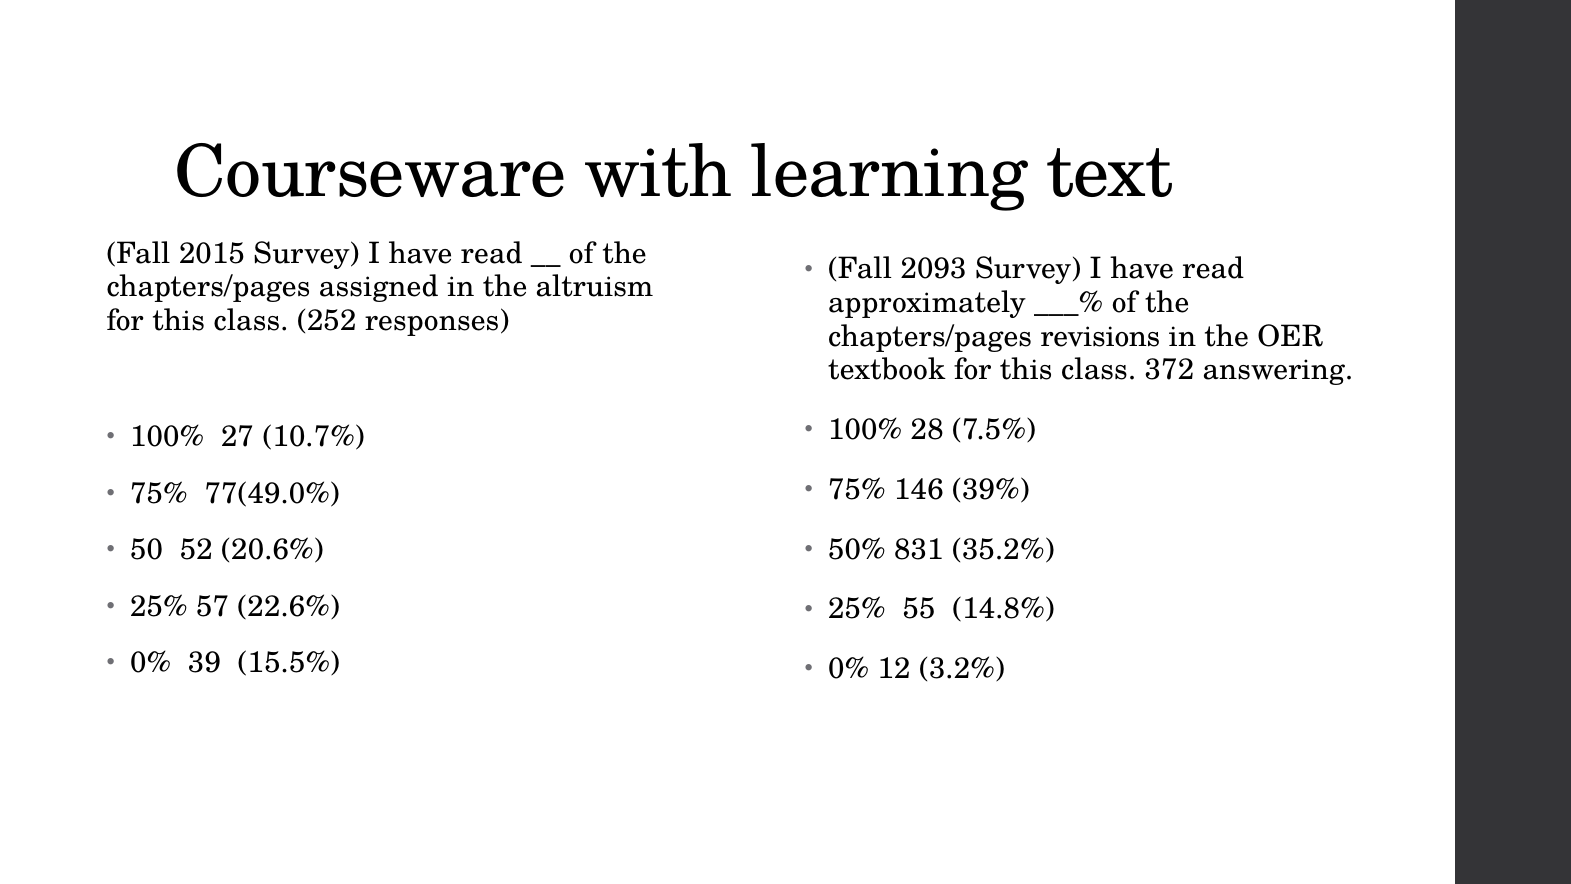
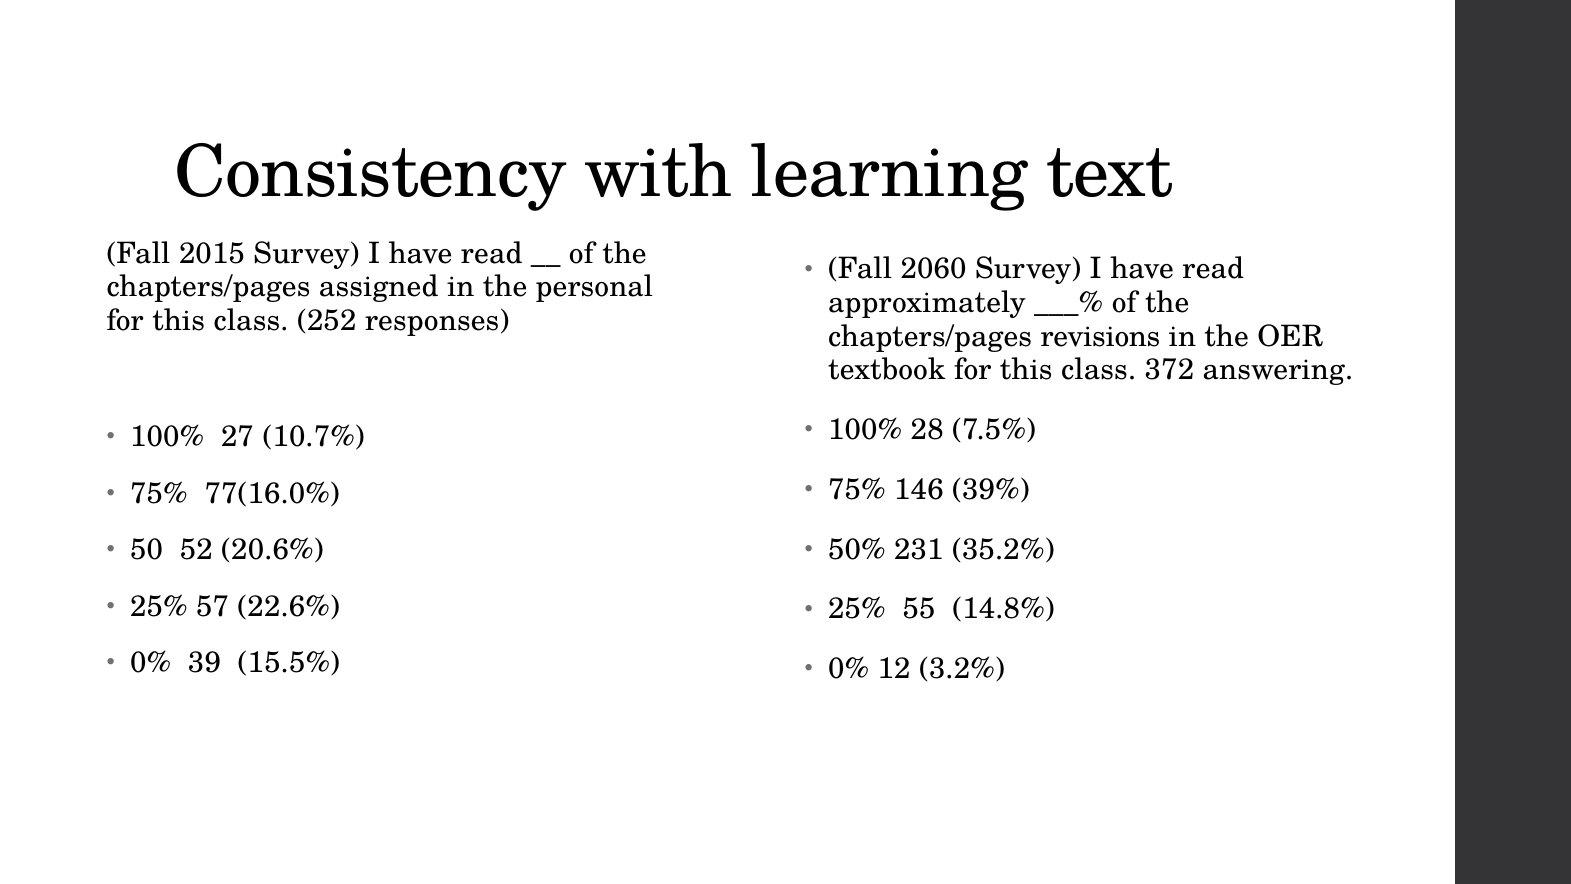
Courseware: Courseware -> Consistency (371, 173)
2093: 2093 -> 2060 (934, 269)
altruism: altruism -> personal (594, 287)
77(49.0%: 77(49.0% -> 77(16.0% (272, 493)
831: 831 -> 231 (919, 549)
